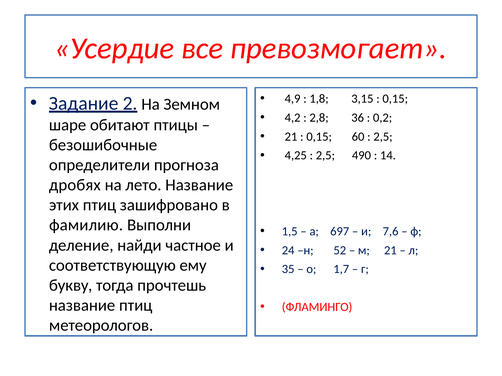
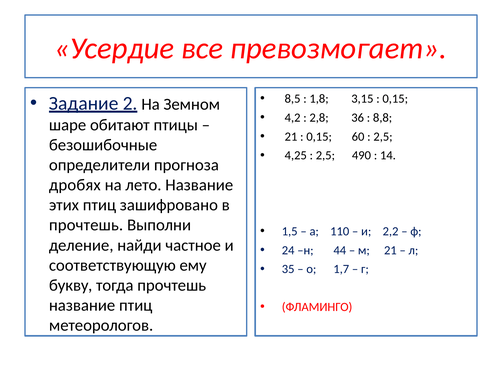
4,9: 4,9 -> 8,5 (293, 99)
0,2: 0,2 -> 8,8 (383, 118)
фамилию: фамилию -> прочтешь (86, 225)
697: 697 -> 110 (340, 232)
7,6: 7,6 -> 2,2 (391, 232)
52: 52 -> 44 (340, 251)
